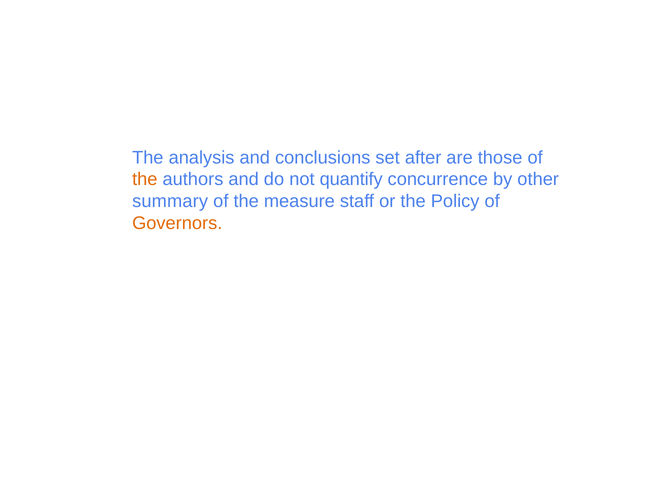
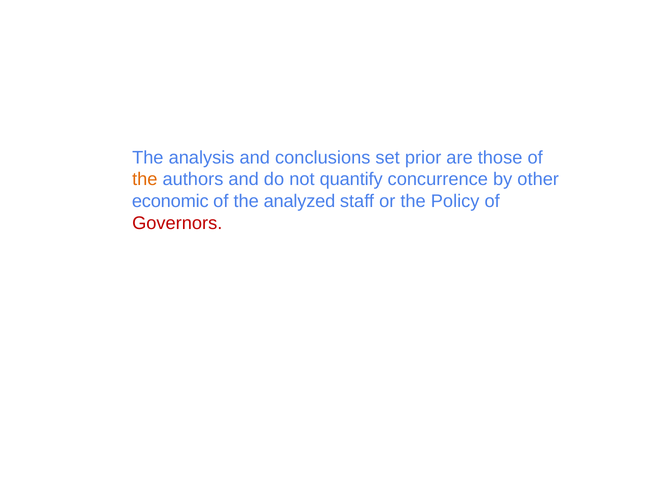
after: after -> prior (423, 158)
summary: summary -> economic (170, 201)
measure: measure -> analyzed (299, 201)
Governors colour: orange -> red (177, 223)
